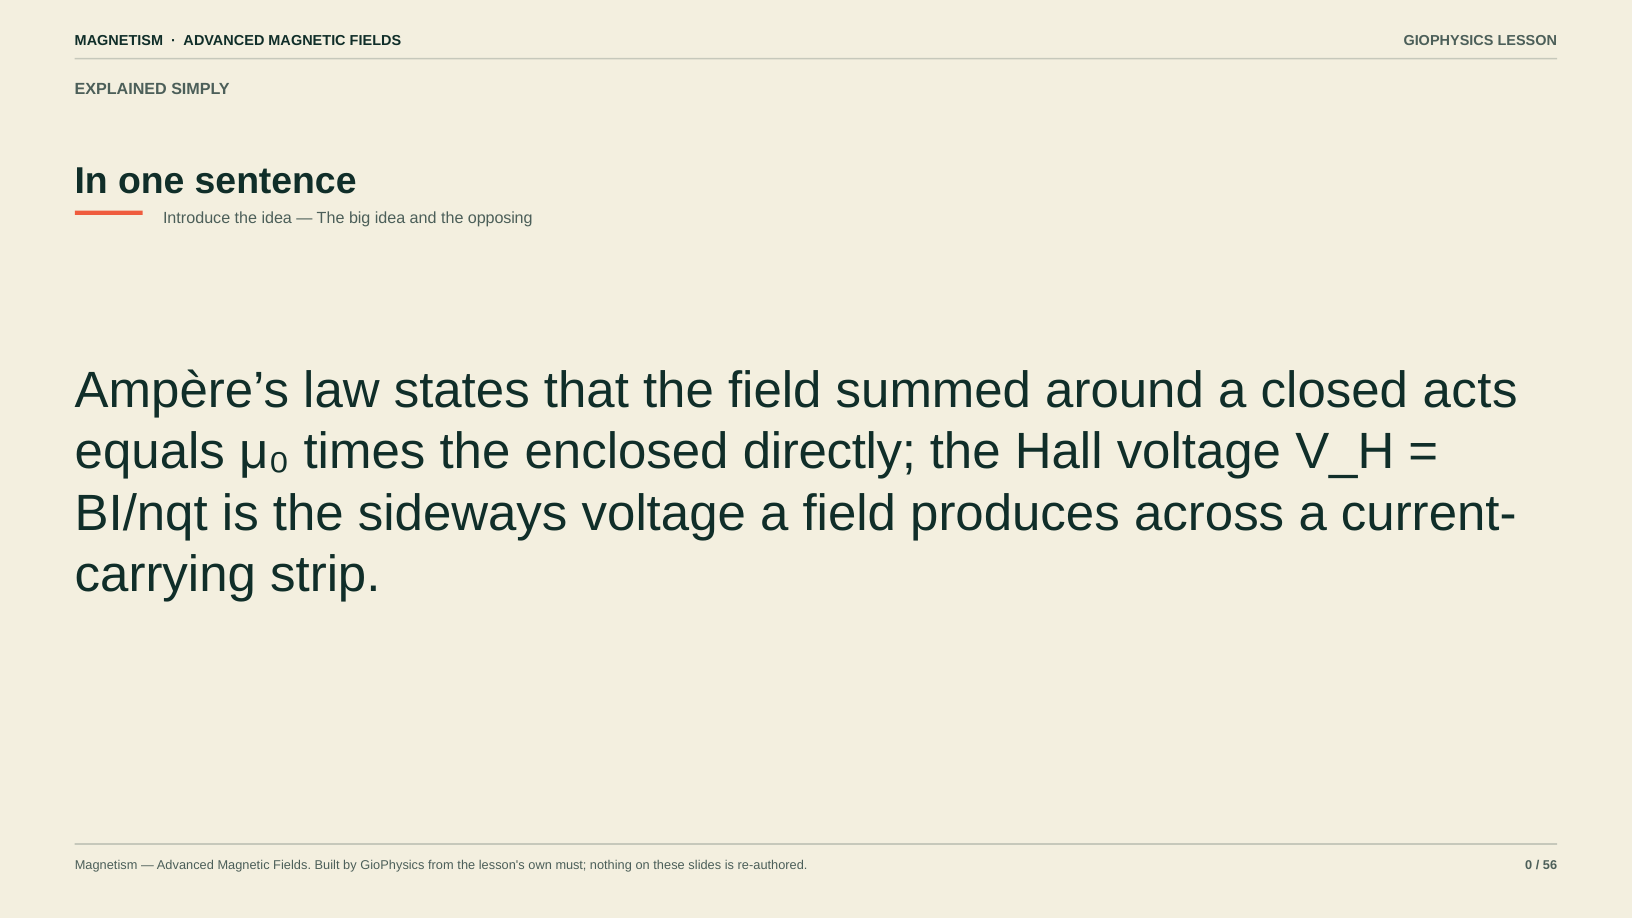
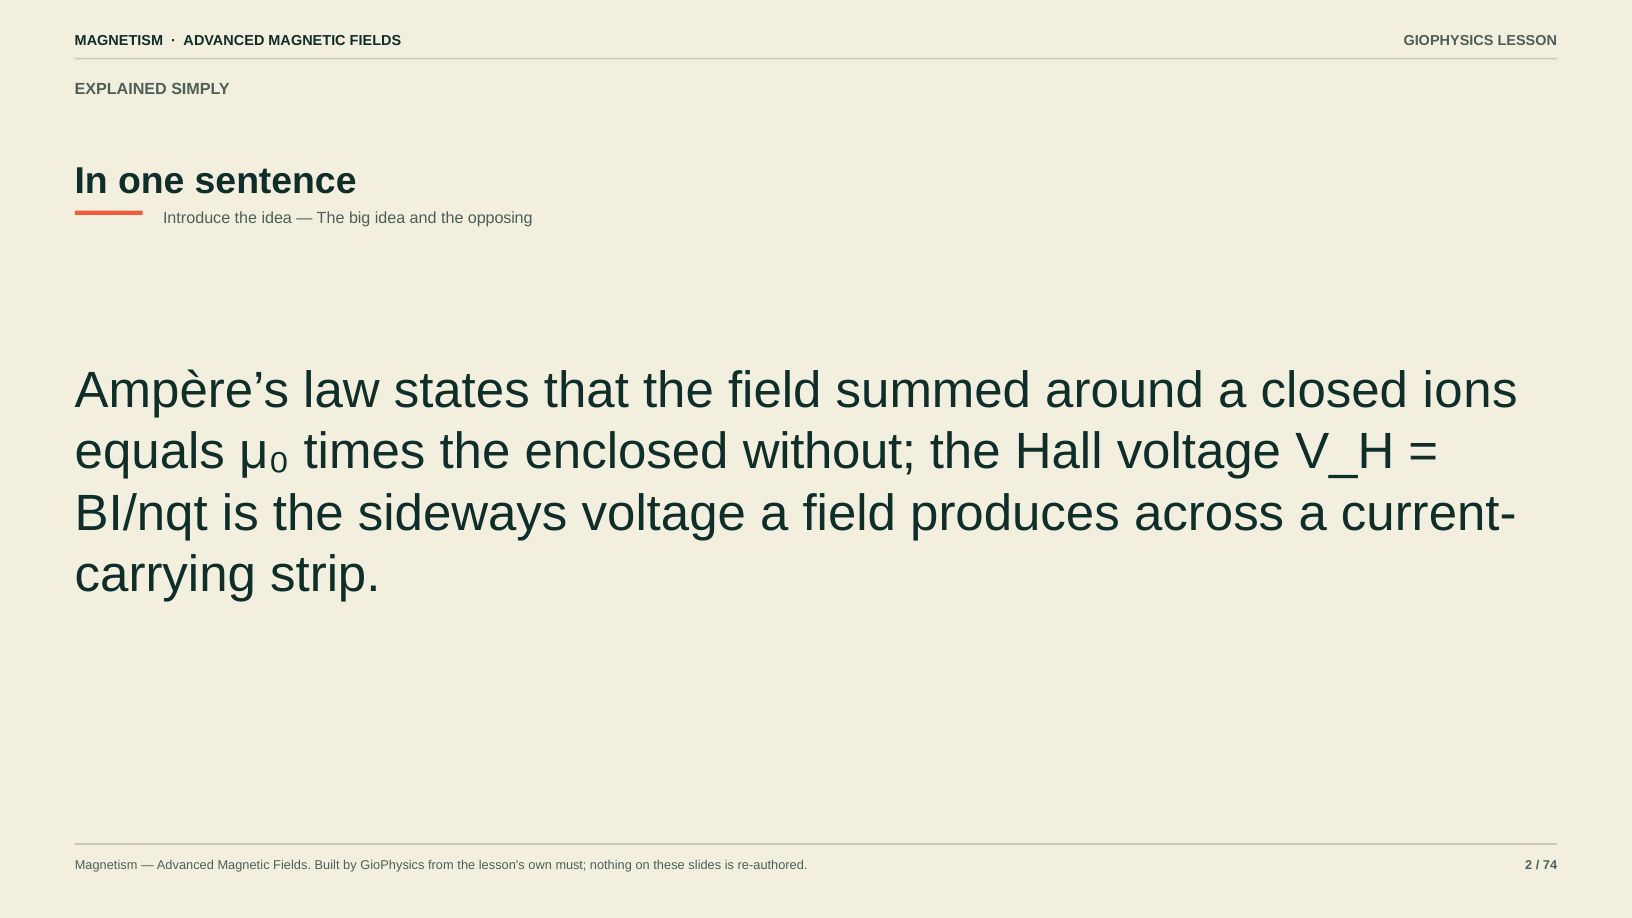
acts: acts -> ions (1470, 391)
directly: directly -> without (829, 452)
0: 0 -> 2 (1529, 865)
56: 56 -> 74 (1550, 865)
